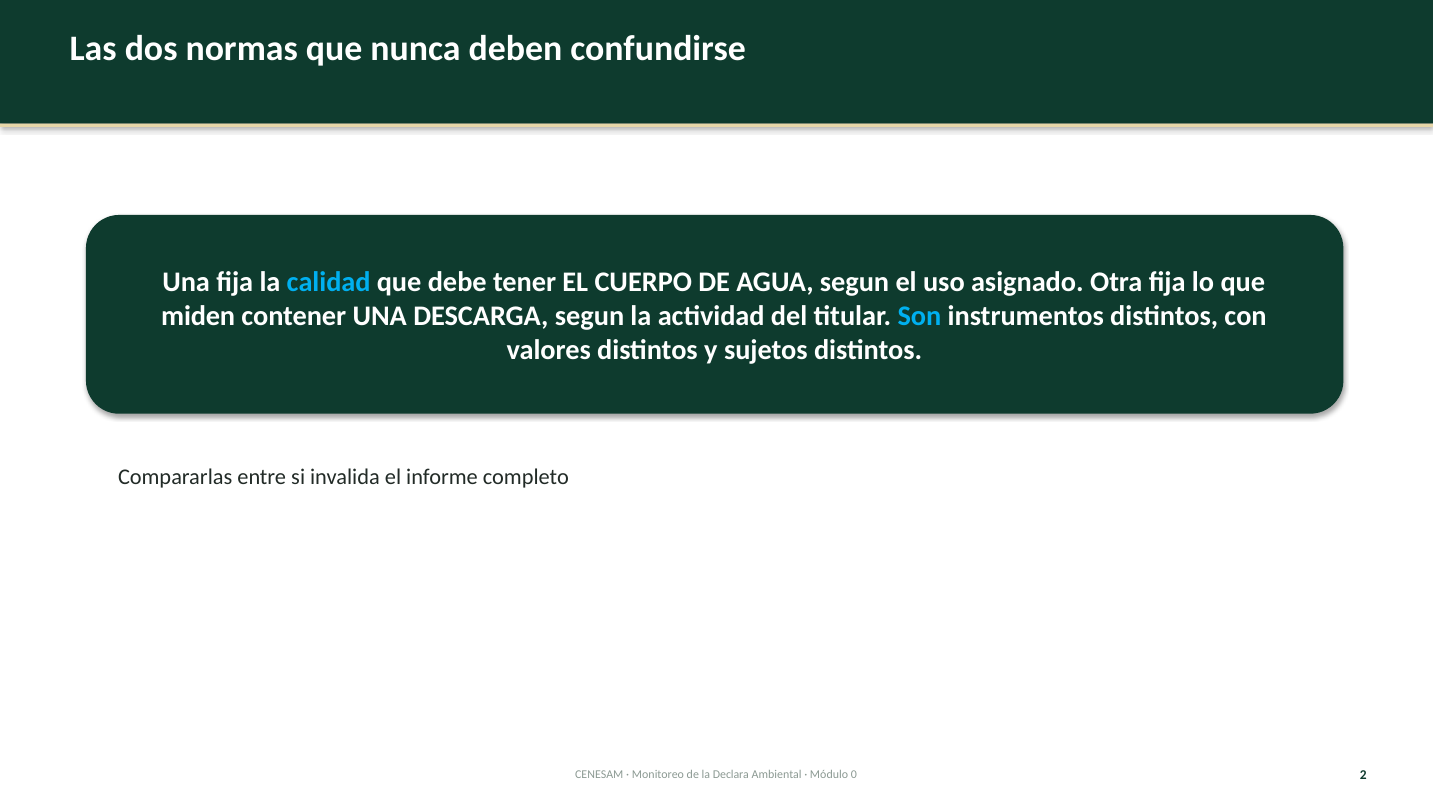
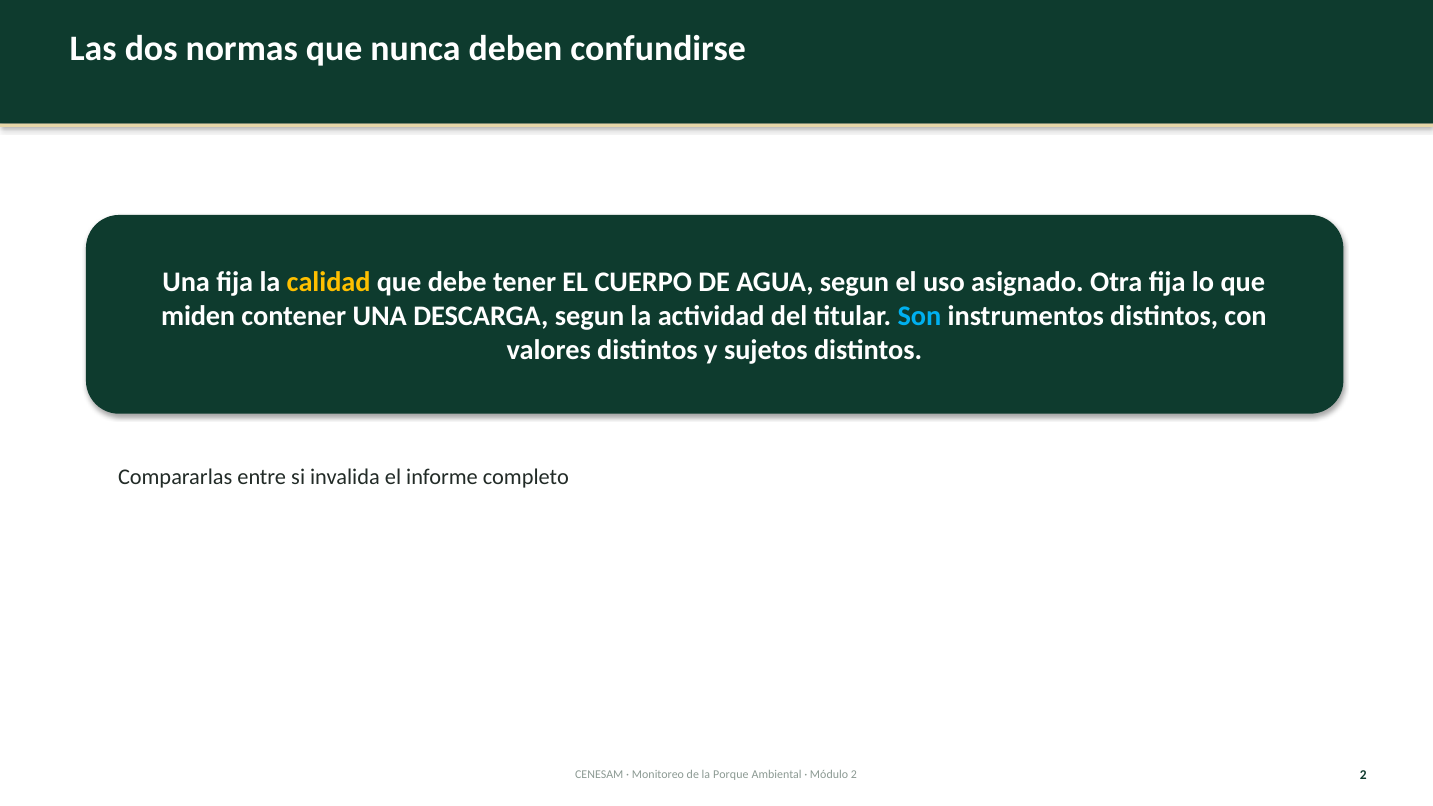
calidad colour: light blue -> yellow (329, 282)
Declara: Declara -> Porque (731, 774)
Módulo 0: 0 -> 2 (854, 774)
